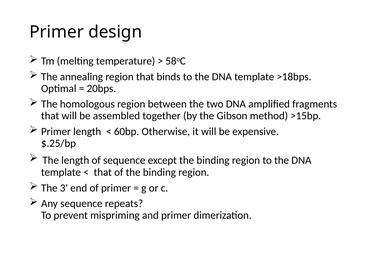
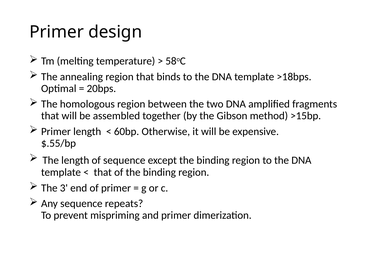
$.25/bp: $.25/bp -> $.55/bp (59, 143)
